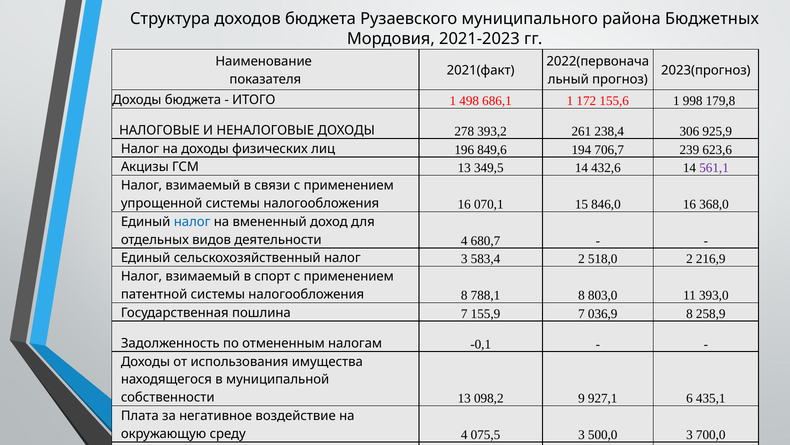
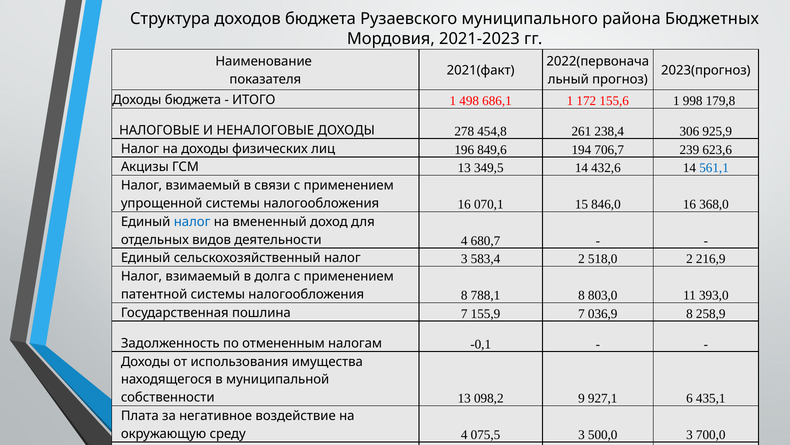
393,2: 393,2 -> 454,8 (492, 131)
561,1 colour: purple -> blue (714, 168)
спорт: спорт -> долга (272, 276)
